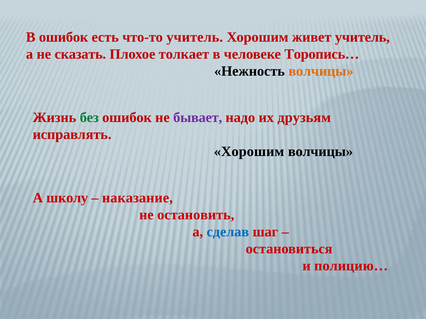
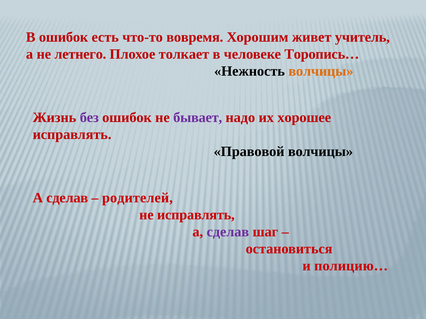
что-то учитель: учитель -> вовремя (195, 37)
сказать: сказать -> летнего (80, 54)
без colour: green -> purple (89, 118)
друзьям: друзьям -> хорошее (304, 118)
Хорошим: Хорошим -> Правовой (249, 152)
школу: школу -> сделав (67, 198)
наказание: наказание -> родителей (137, 198)
не остановить: остановить -> исправлять (196, 215)
сделав colour: blue -> purple (228, 232)
